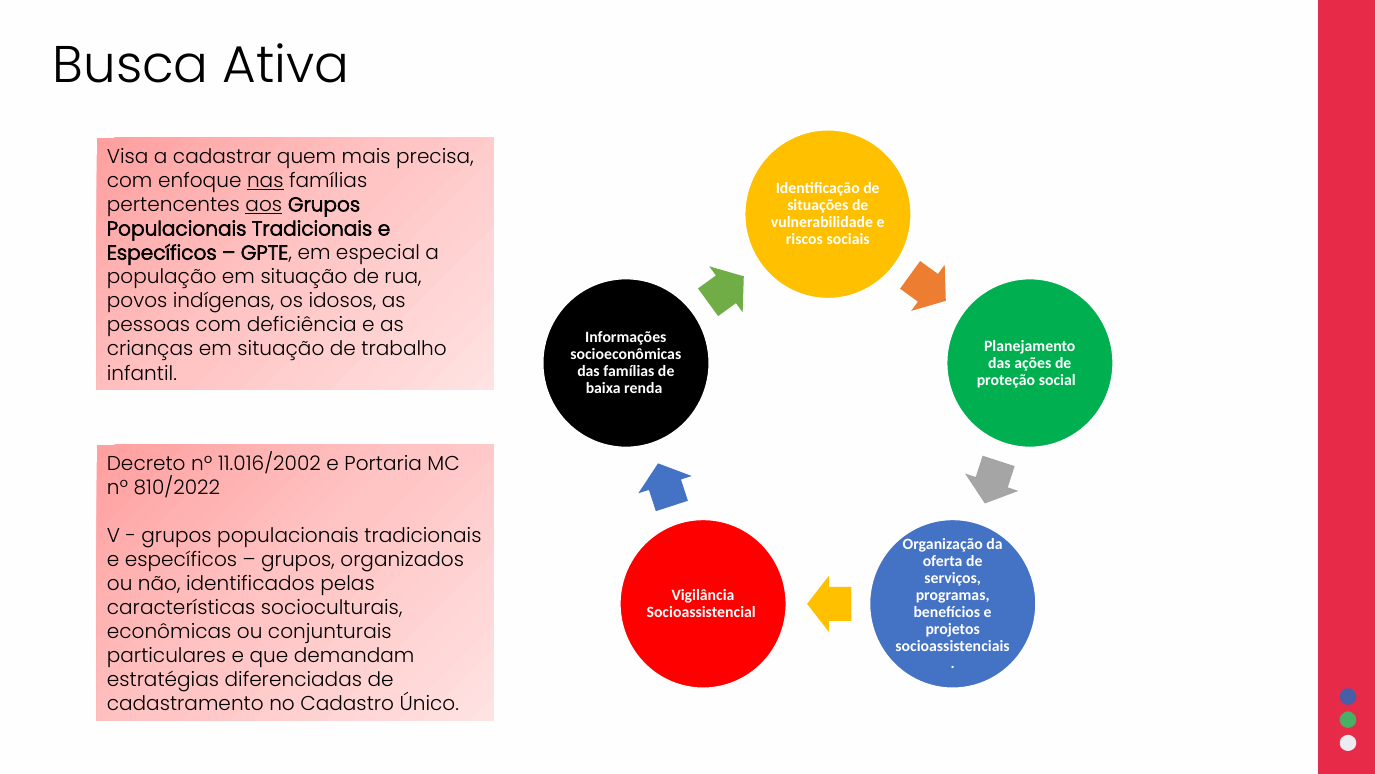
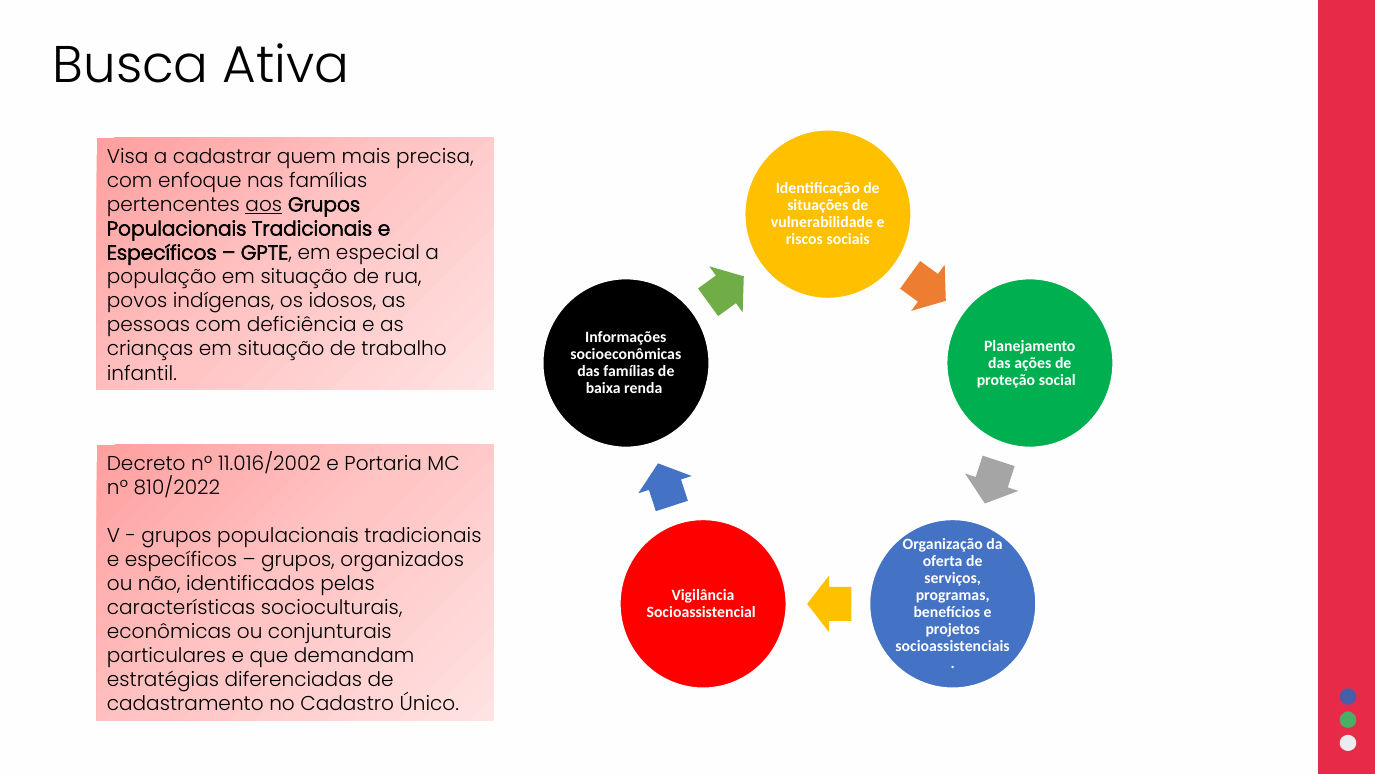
nas underline: present -> none (265, 181)
